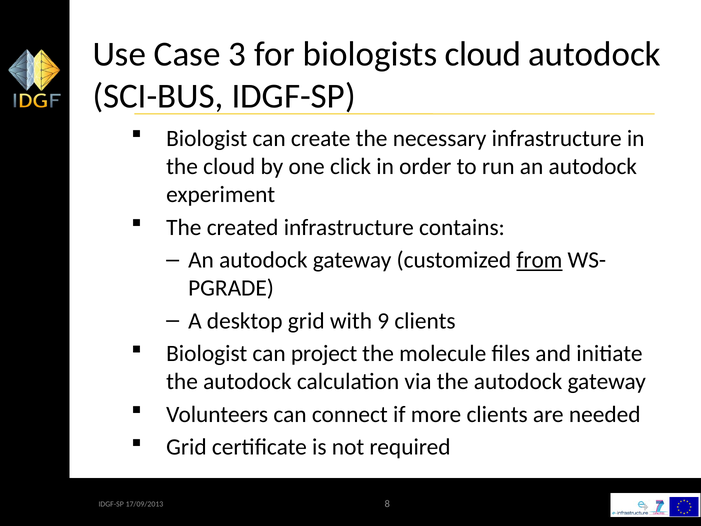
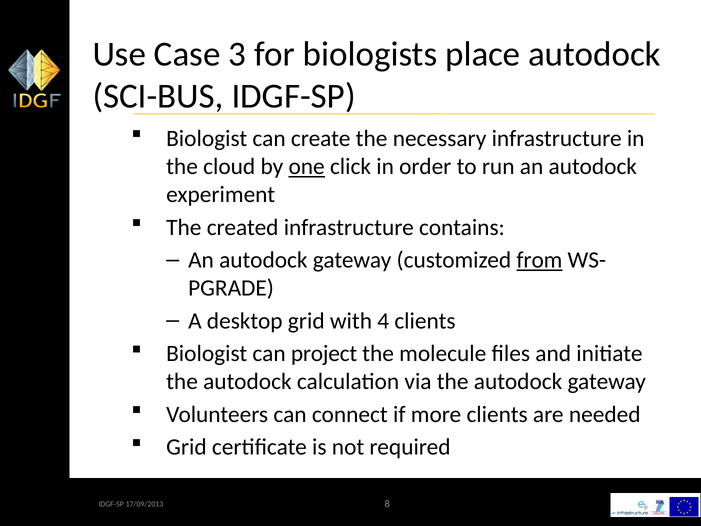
biologists cloud: cloud -> place (483, 54)
one underline: none -> present (307, 167)
9: 9 -> 4 (383, 321)
